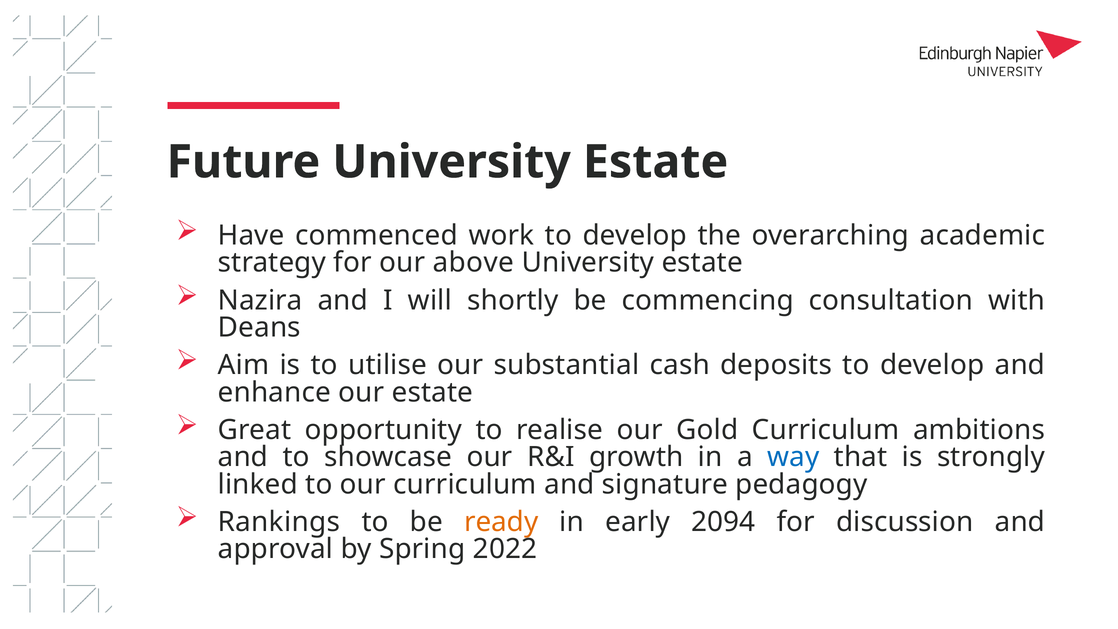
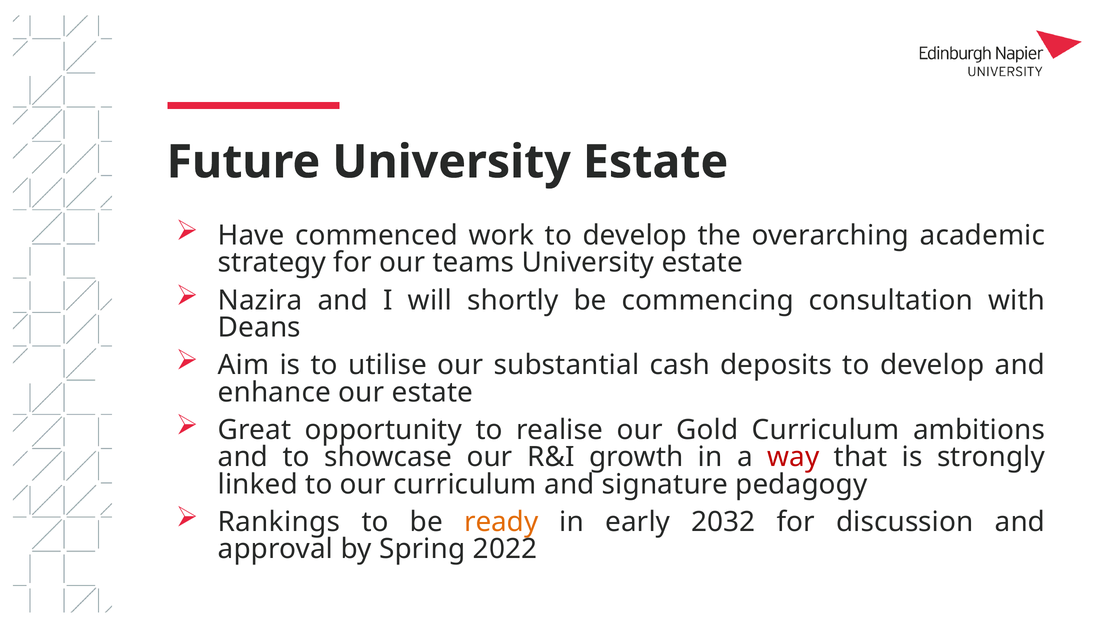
above: above -> teams (473, 263)
way colour: blue -> red (793, 457)
2094: 2094 -> 2032 (723, 522)
